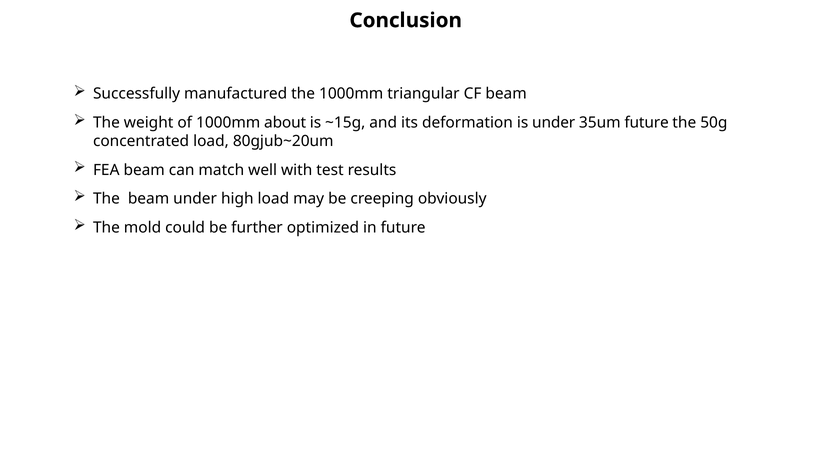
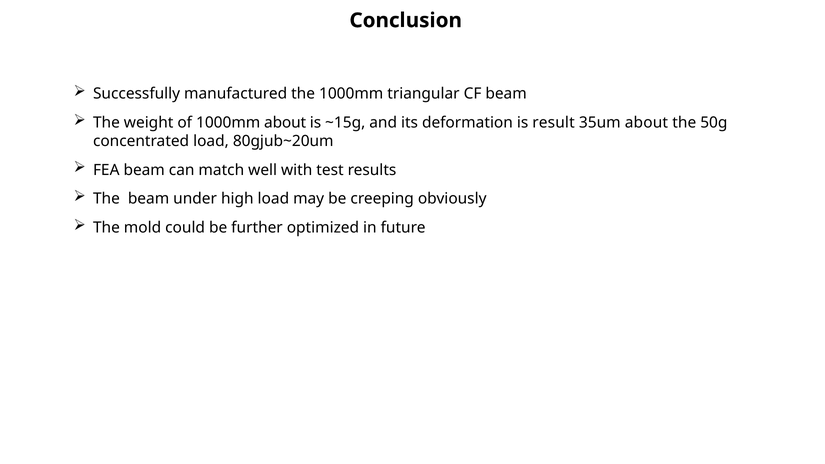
is under: under -> result (554, 122)
35um future: future -> about (646, 122)
